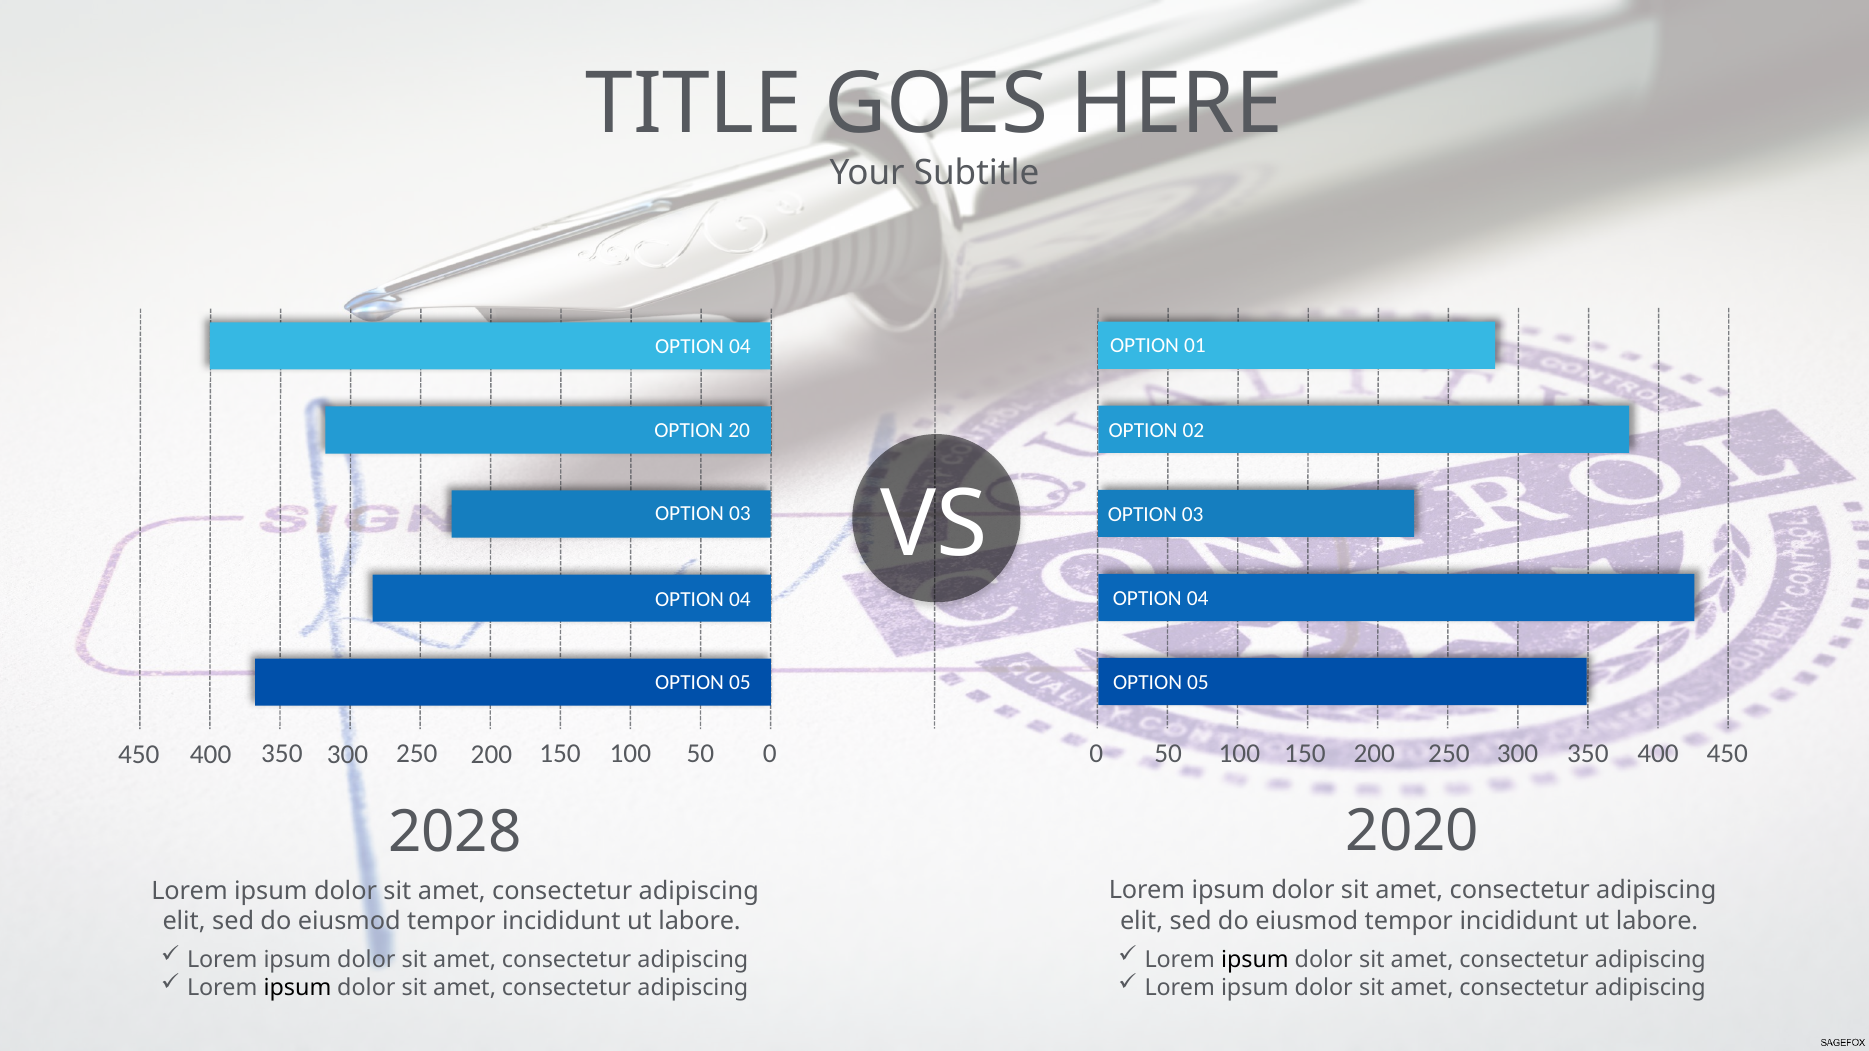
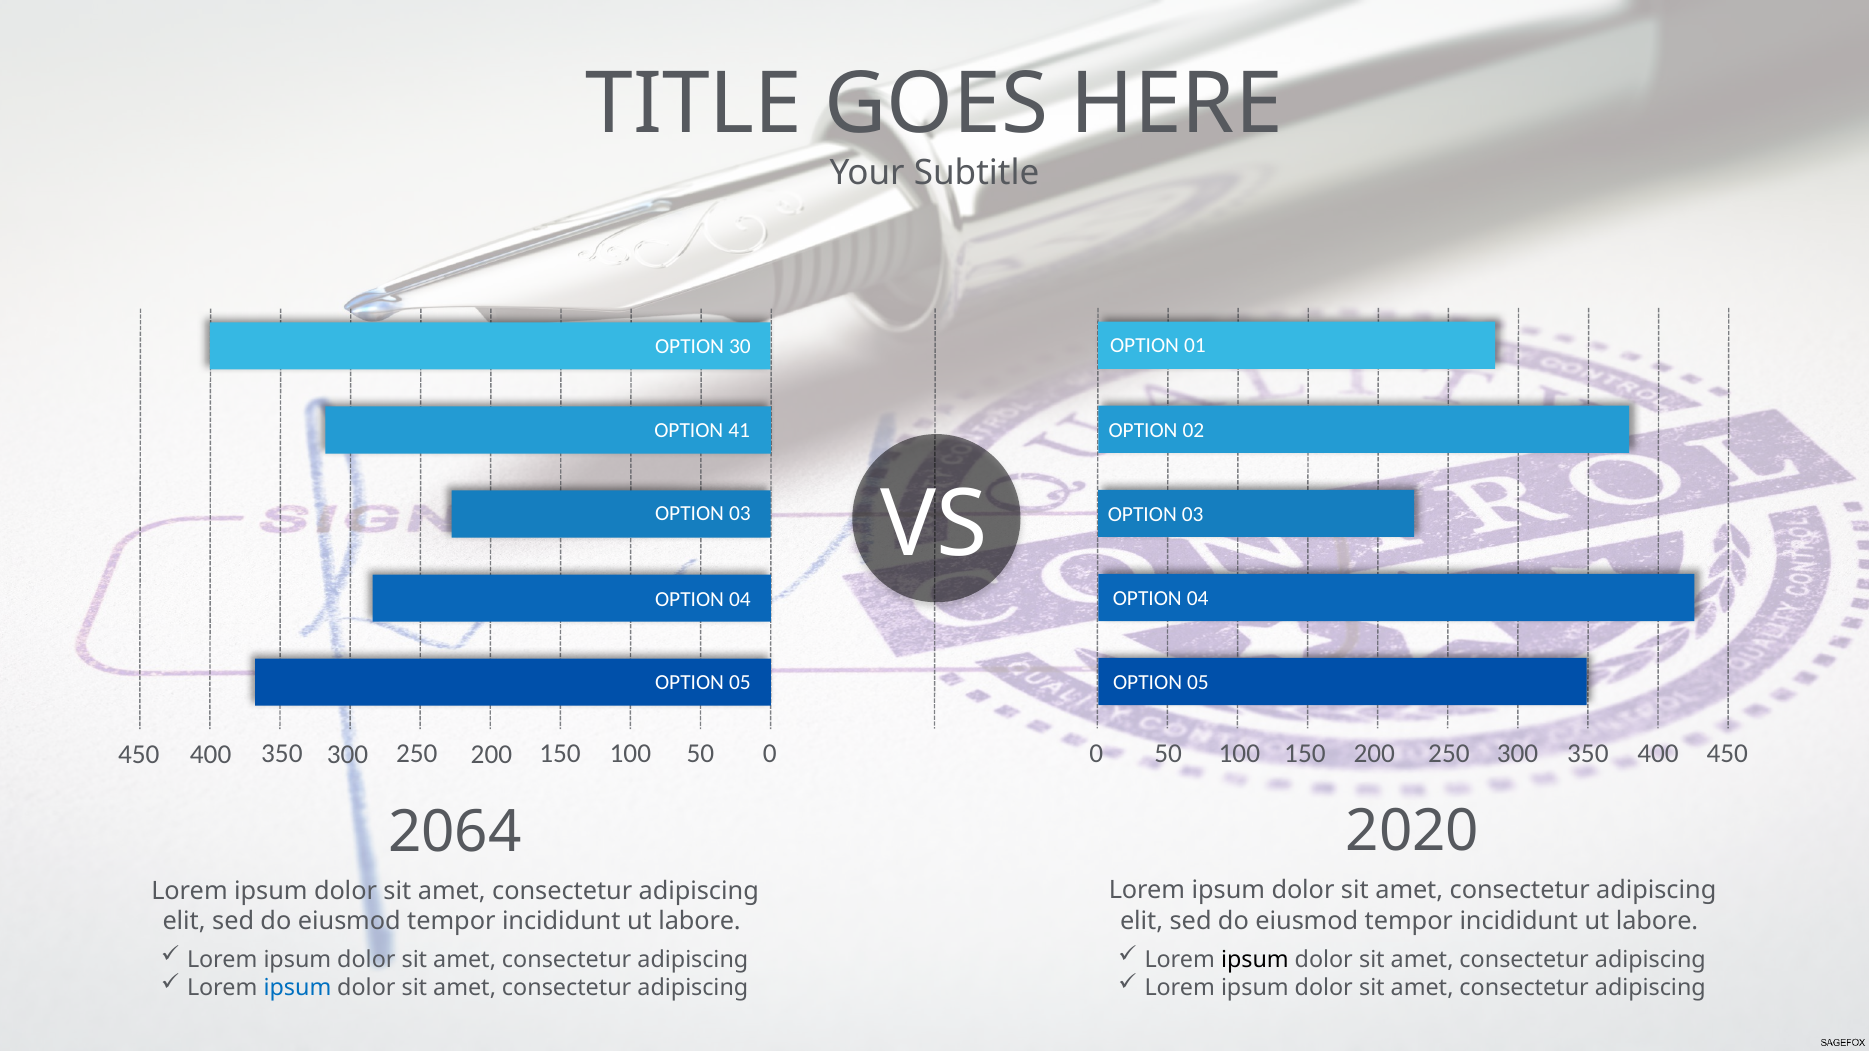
04: 04 -> 30 (740, 347)
20: 20 -> 41 (739, 431)
2028: 2028 -> 2064 (455, 833)
ipsum colour: black -> blue (297, 988)
